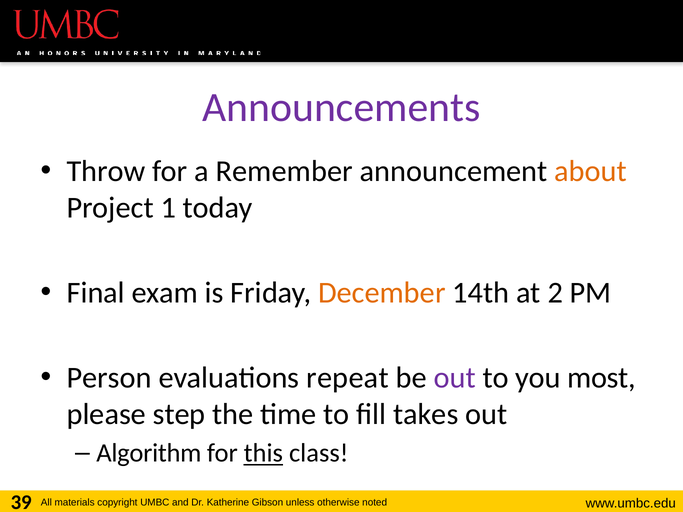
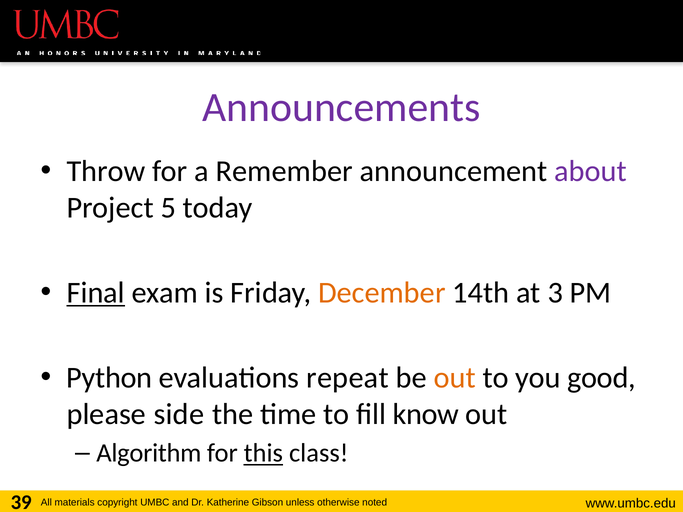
about colour: orange -> purple (590, 171)
1: 1 -> 5 (168, 208)
Final underline: none -> present (96, 293)
2: 2 -> 3 (555, 293)
Person: Person -> Python (109, 378)
out colour: purple -> orange (455, 378)
most: most -> good (602, 378)
step: step -> side (179, 414)
takes: takes -> know (426, 414)
